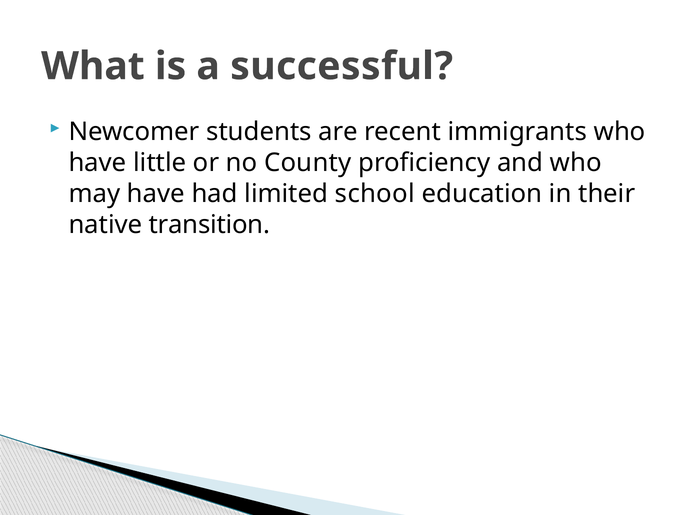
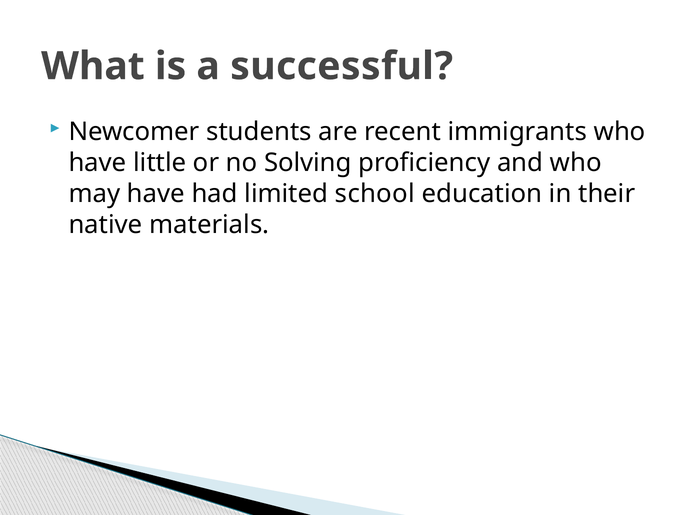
County: County -> Solving (308, 163)
transition: transition -> materials (209, 225)
